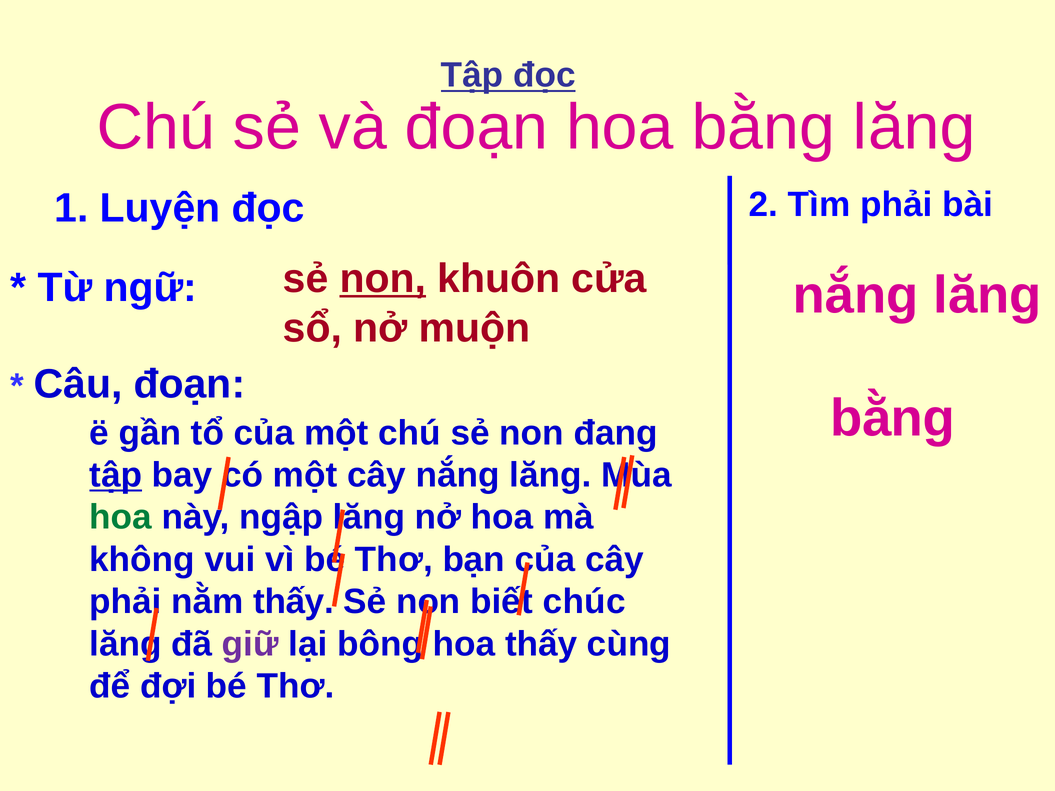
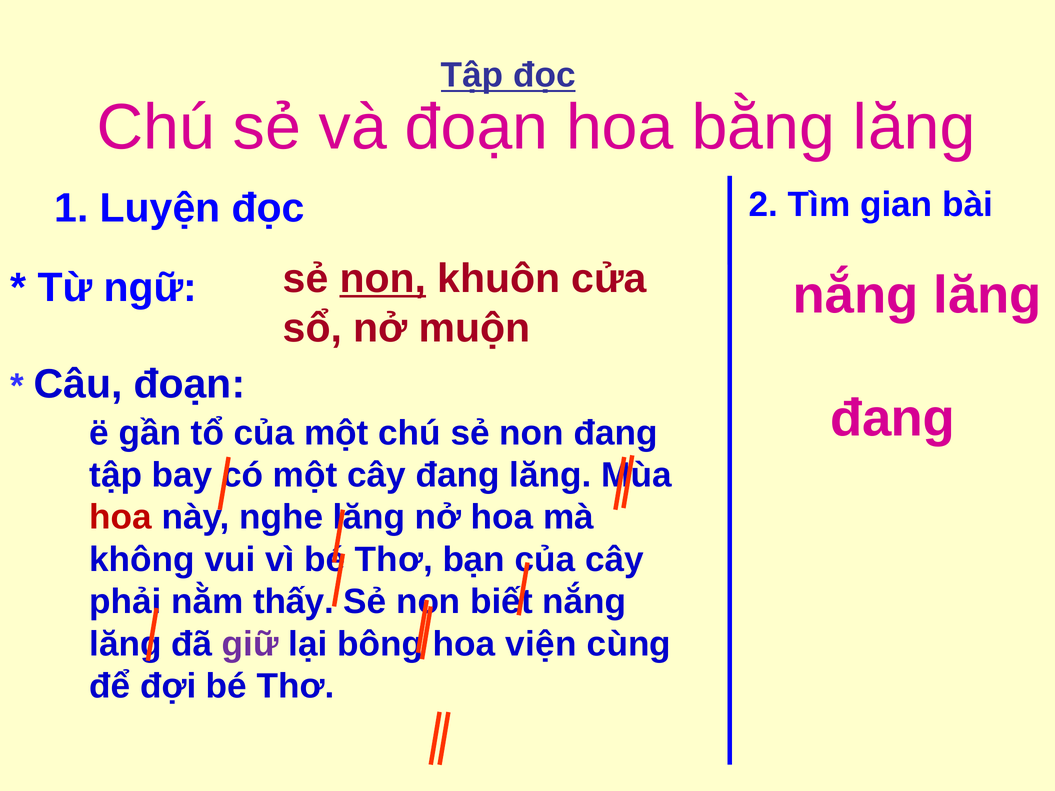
Tìm phải: phải -> gian (896, 205)
bằng: bằng -> đang (893, 419)
tập underline: present -> none (116, 475)
cây nắng: nắng -> đang (458, 475)
hoa colour: green -> red (121, 518)
ngập: ngập -> nghe (281, 518)
chúc: chúc -> nắng (584, 602)
hoa thấy: thấy -> viện (541, 644)
